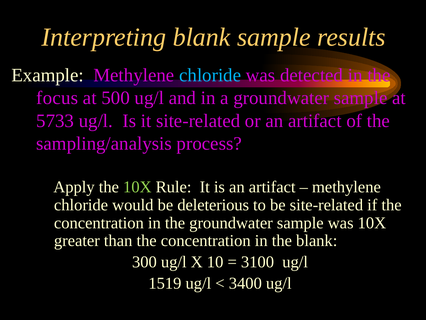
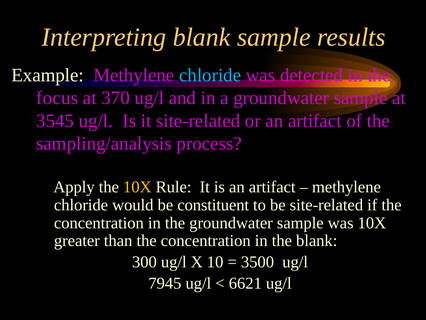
500: 500 -> 370 (116, 98)
5733: 5733 -> 3545 (55, 121)
10X colour: light green -> yellow (137, 187)
deleterious: deleterious -> constituent (213, 205)
3100: 3100 -> 3500 (257, 262)
1519: 1519 -> 7945 (165, 283)
3400: 3400 -> 6621 (245, 283)
